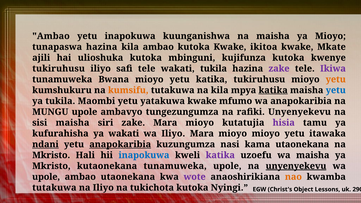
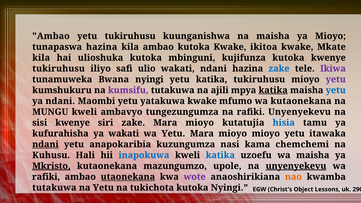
yetu inapokuwa: inapokuwa -> tukiruhusu (130, 36)
ajili: ajili -> kila (41, 58)
safi tele: tele -> ulio (147, 69)
wakati tukila: tukila -> ndani (213, 69)
zake colour: purple -> blue (279, 69)
Bwana mioyo: mioyo -> nyingi (149, 79)
yetu colour: orange -> purple (336, 79)
kumsifu colour: orange -> purple (128, 90)
na kila: kila -> ajili (220, 90)
ya tukila: tukila -> ndani (60, 101)
wa anapokaribia: anapokaribia -> kutaonekana (301, 101)
MUNGU upole: upole -> kweli (84, 112)
sisi maisha: maisha -> kwenye (73, 123)
hisia colour: purple -> blue (284, 123)
wa Iliyo: Iliyo -> Yetu (173, 134)
anapokaribia underline: present -> none (120, 144)
kama utaonekana: utaonekana -> chemchemi (302, 144)
Mkristo: Mkristo -> Kuhusu (51, 155)
katika colour: purple -> blue (220, 155)
Mkristo underline: none -> present (51, 166)
kutaonekana tunamuweka: tunamuweka -> mazungumzo (175, 166)
upole: upole -> rafiki (46, 177)
utaonekana underline: none -> present (128, 177)
na Iliyo: Iliyo -> Yetu (103, 188)
